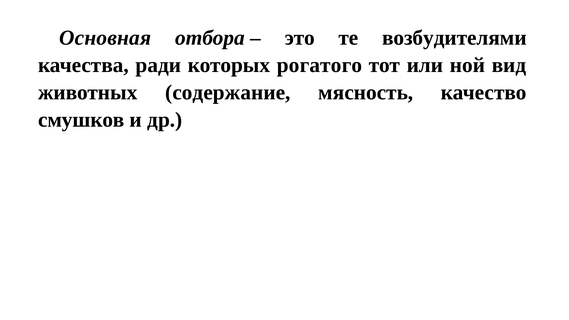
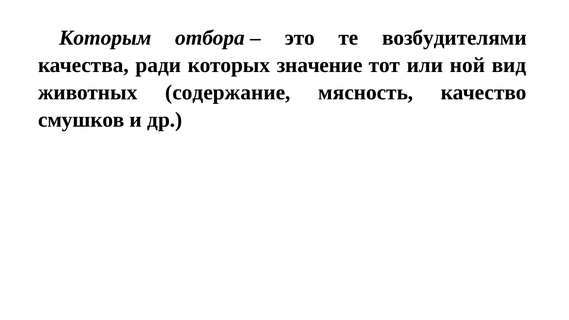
Основная: Основная -> Которым (105, 38)
рогатого: рогатого -> значение (320, 65)
